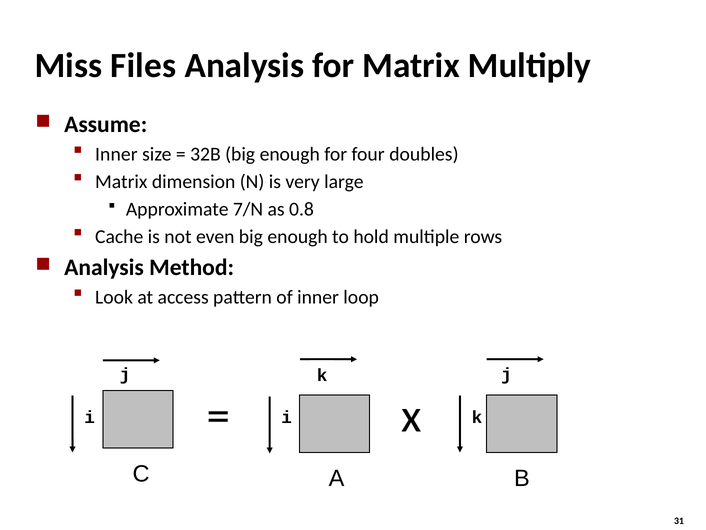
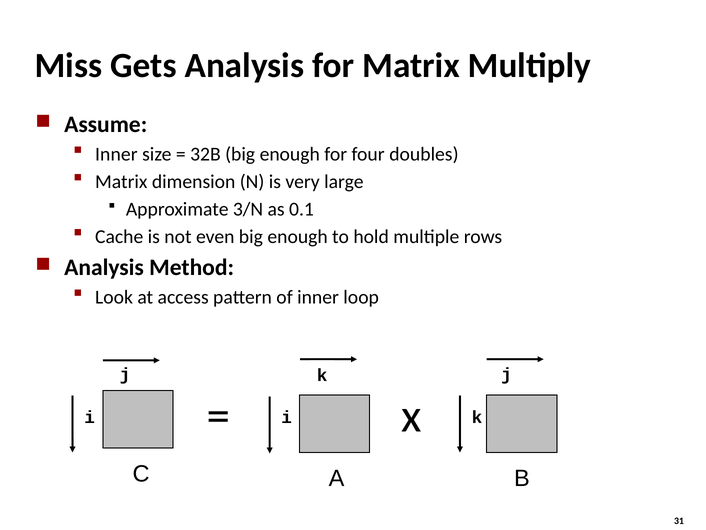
Files: Files -> Gets (143, 66)
7/N: 7/N -> 3/N (248, 209)
0.8: 0.8 -> 0.1 (301, 209)
